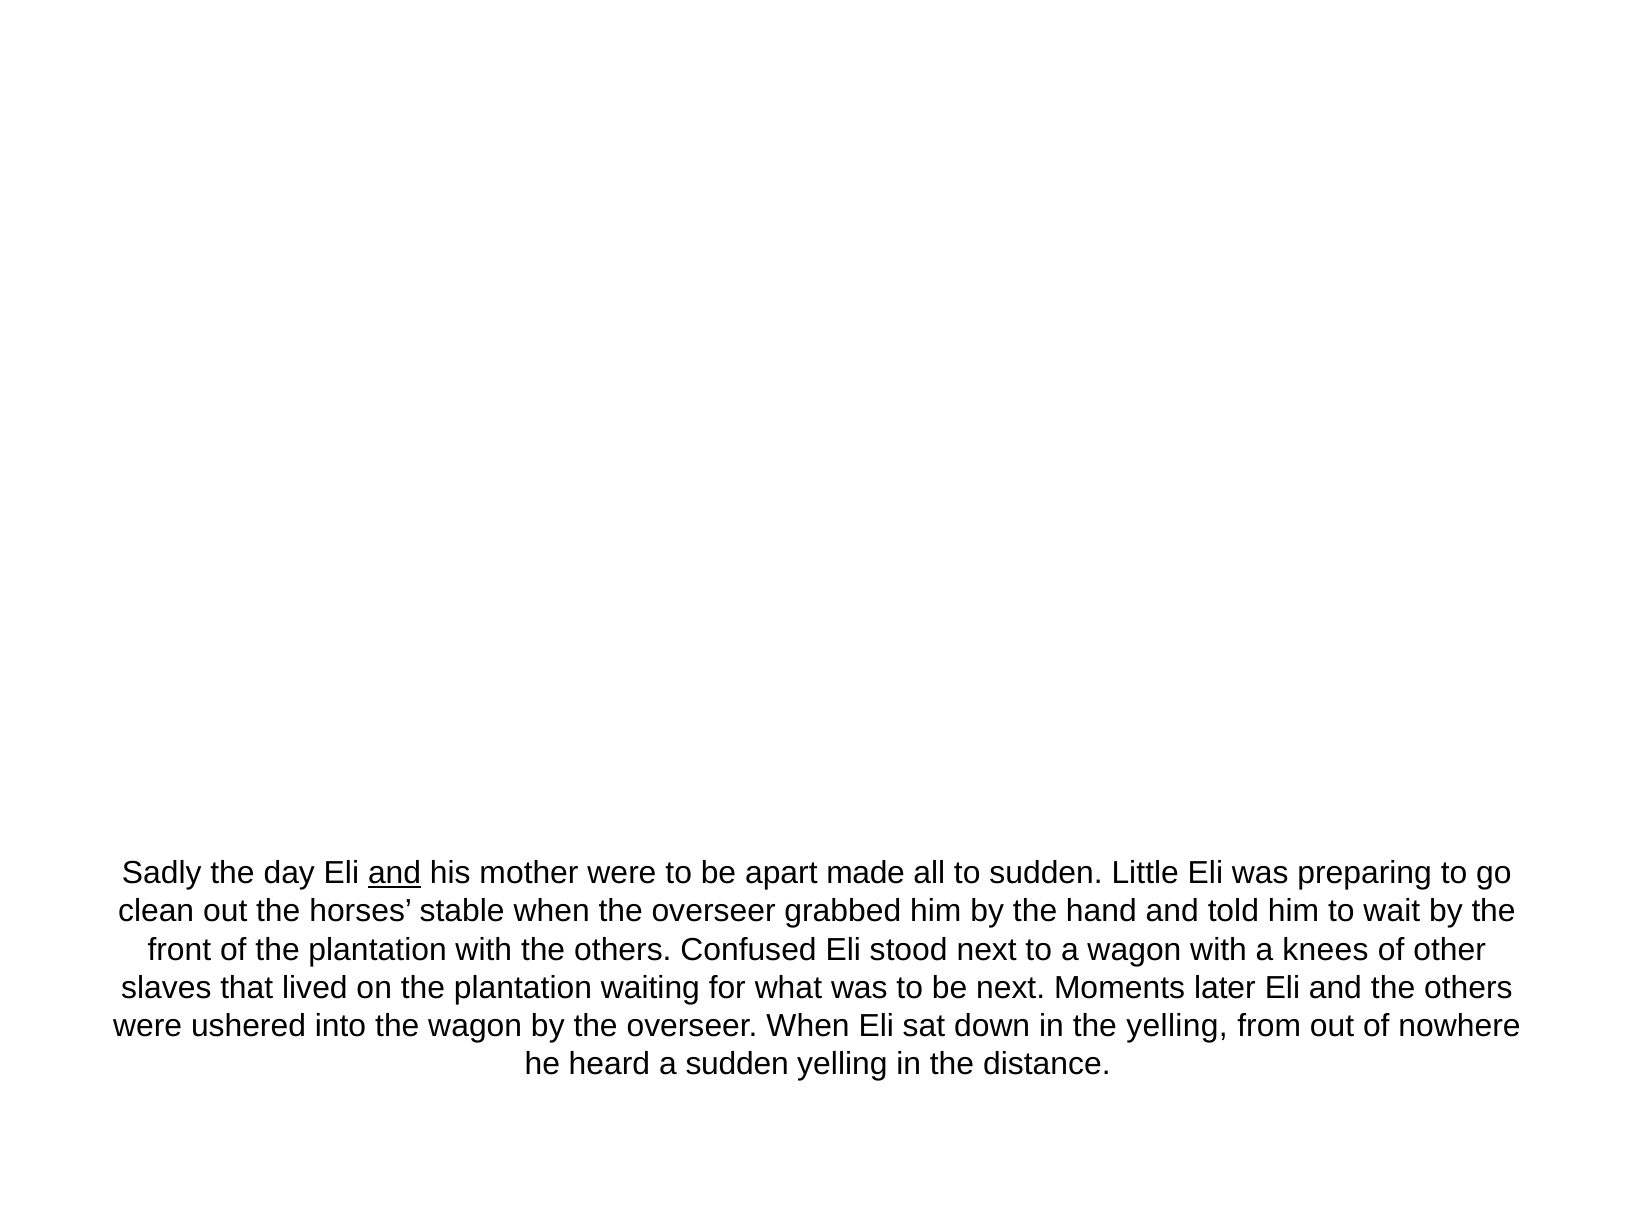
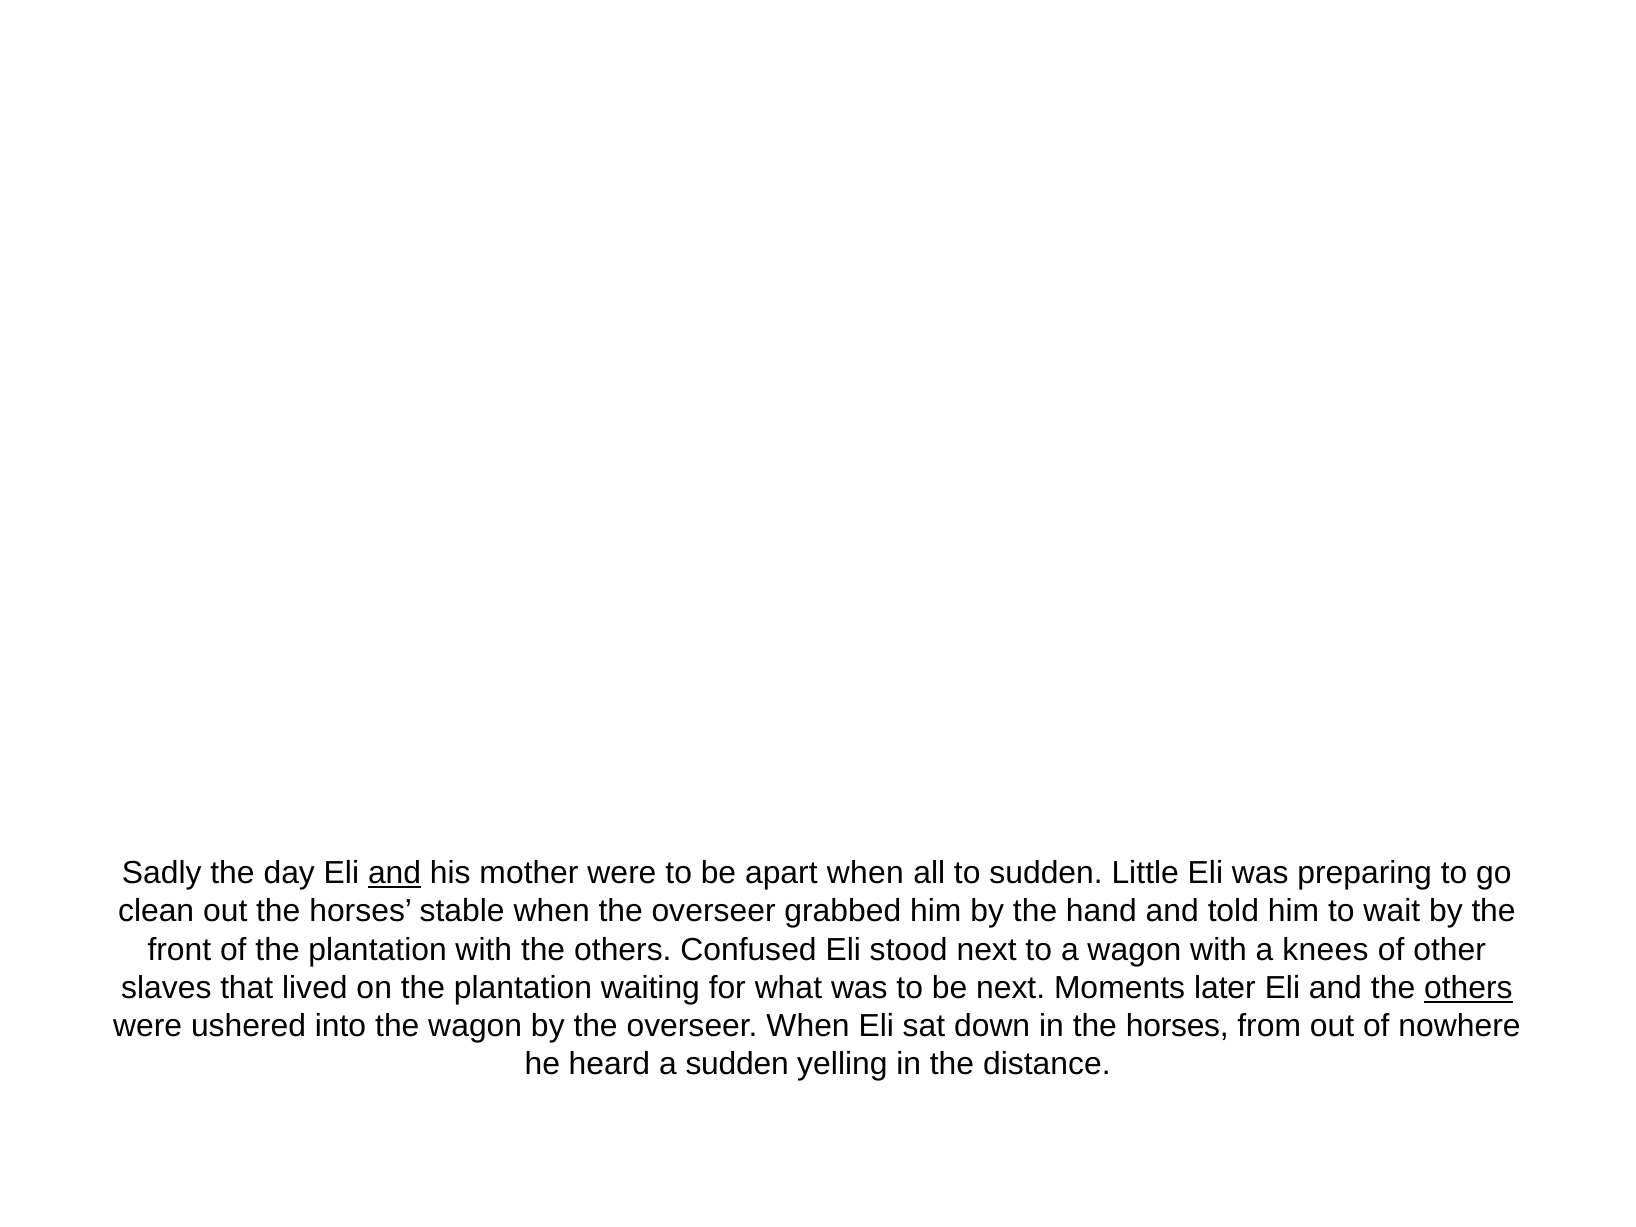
apart made: made -> when (865, 873)
others underline: none -> present (1468, 988)
in the yelling: yelling -> horses (1177, 1026)
